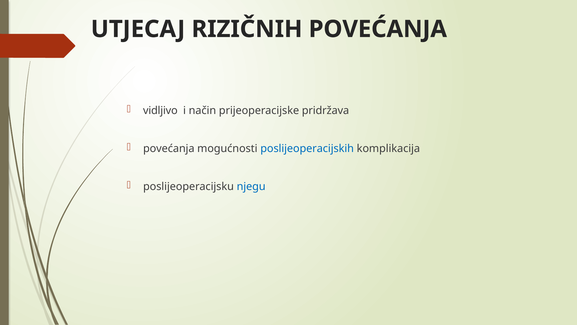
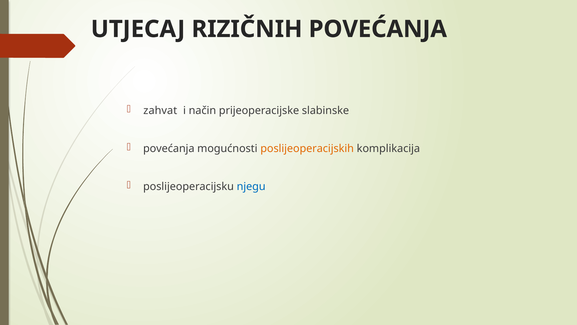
vidljivo: vidljivo -> zahvat (160, 110)
pridržava: pridržava -> slabinske (325, 110)
poslijeoperacijskih colour: blue -> orange (307, 148)
